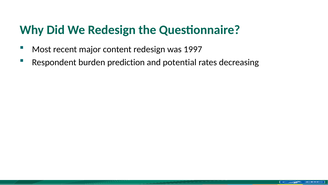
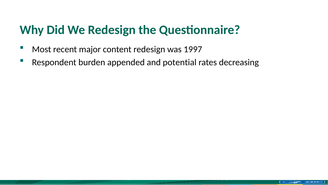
prediction: prediction -> appended (126, 62)
